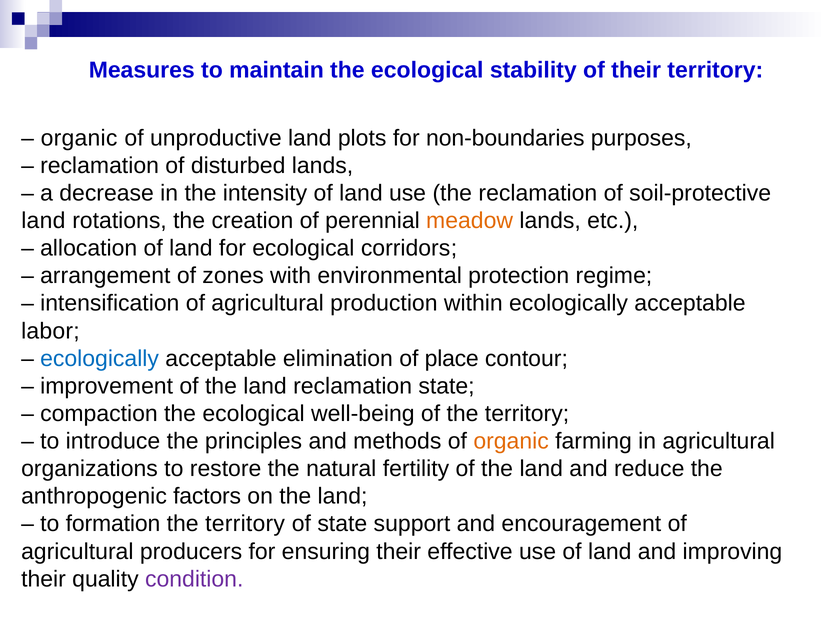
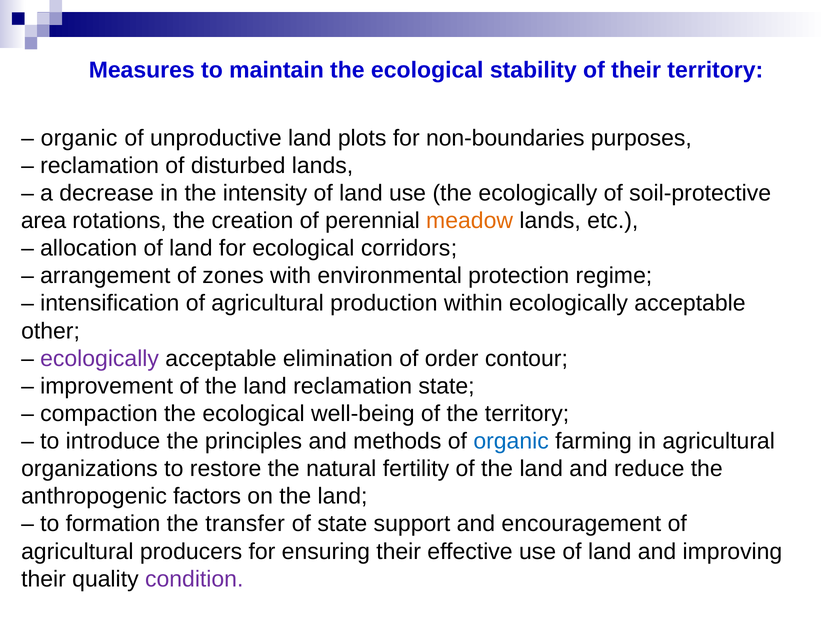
the reclamation: reclamation -> ecologically (538, 193)
land: land -> area (44, 221)
labor: labor -> other (51, 331)
ecologically colour: blue -> purple (100, 359)
place: place -> order (452, 359)
organic colour: orange -> blue (511, 441)
territory: territory -> transfer (245, 524)
